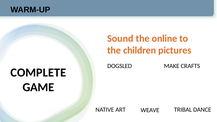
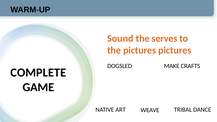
online: online -> serves (164, 38)
the children: children -> pictures (140, 50)
